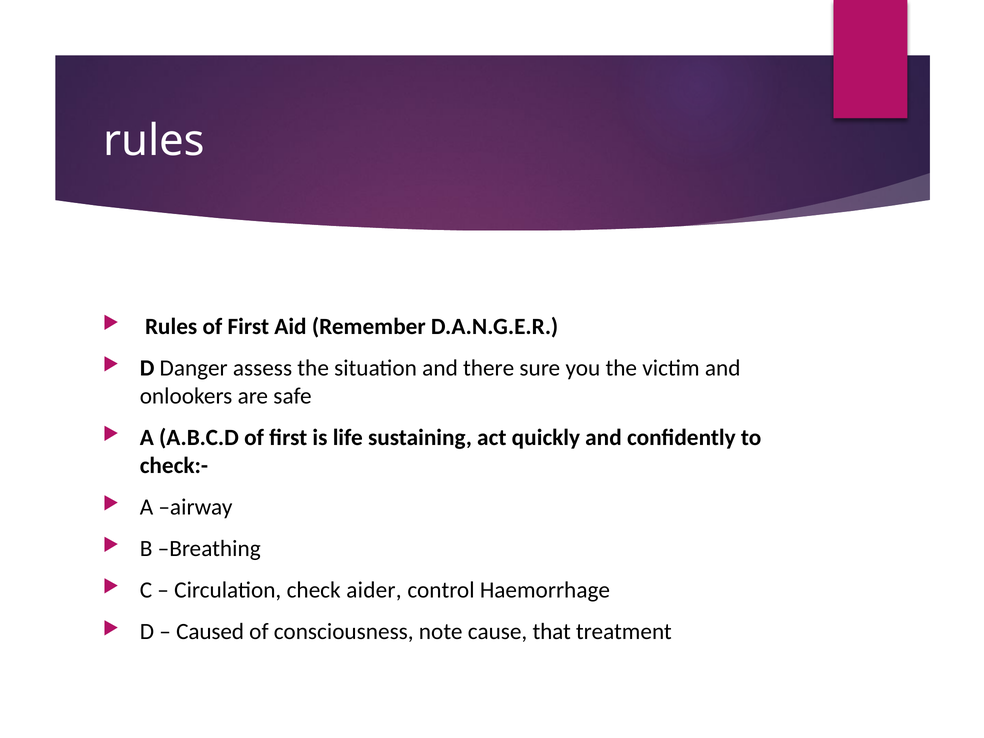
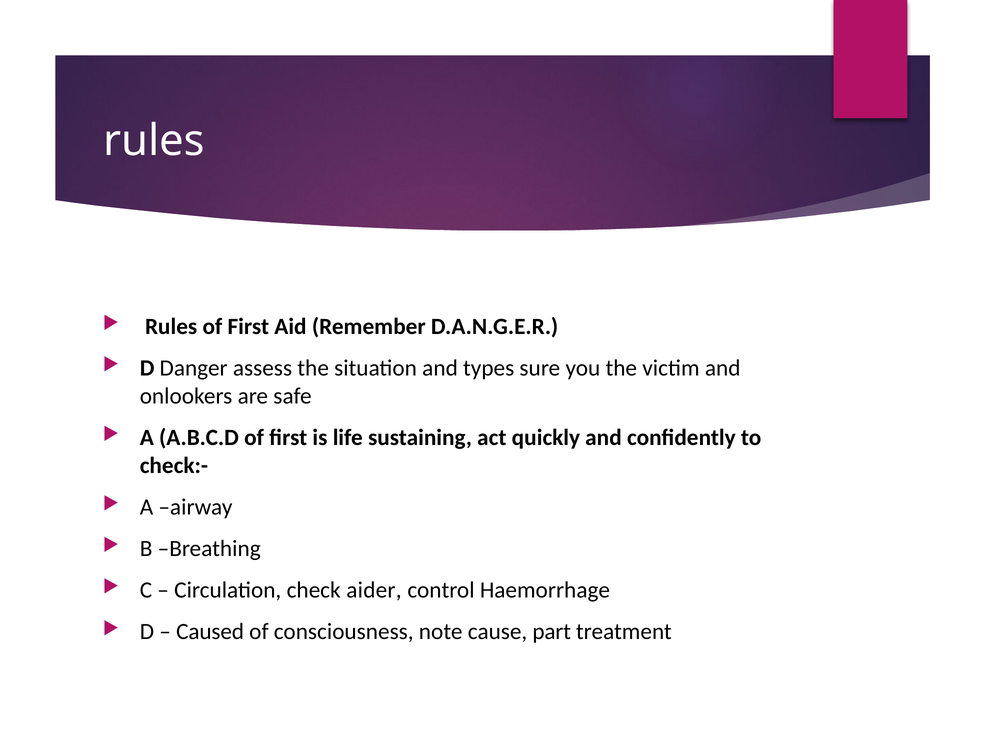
there: there -> types (489, 368)
that: that -> part (552, 632)
